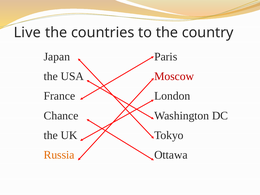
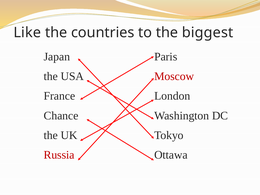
Live: Live -> Like (27, 33)
country: country -> biggest (208, 33)
Russia colour: orange -> red (59, 155)
